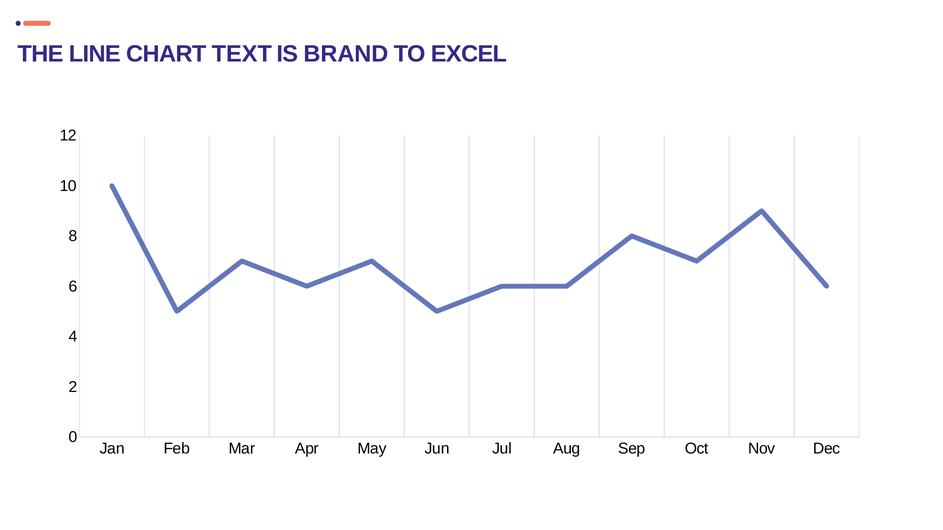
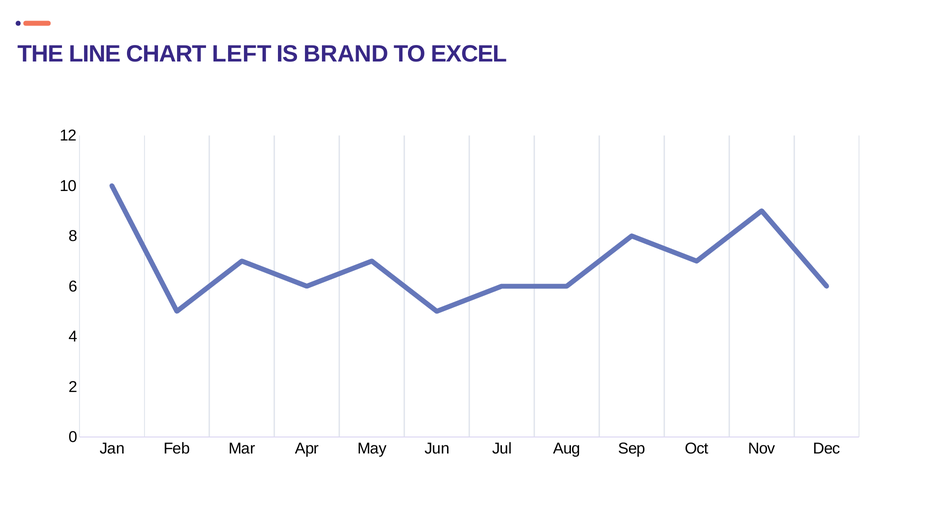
TEXT: TEXT -> LEFT (242, 54)
